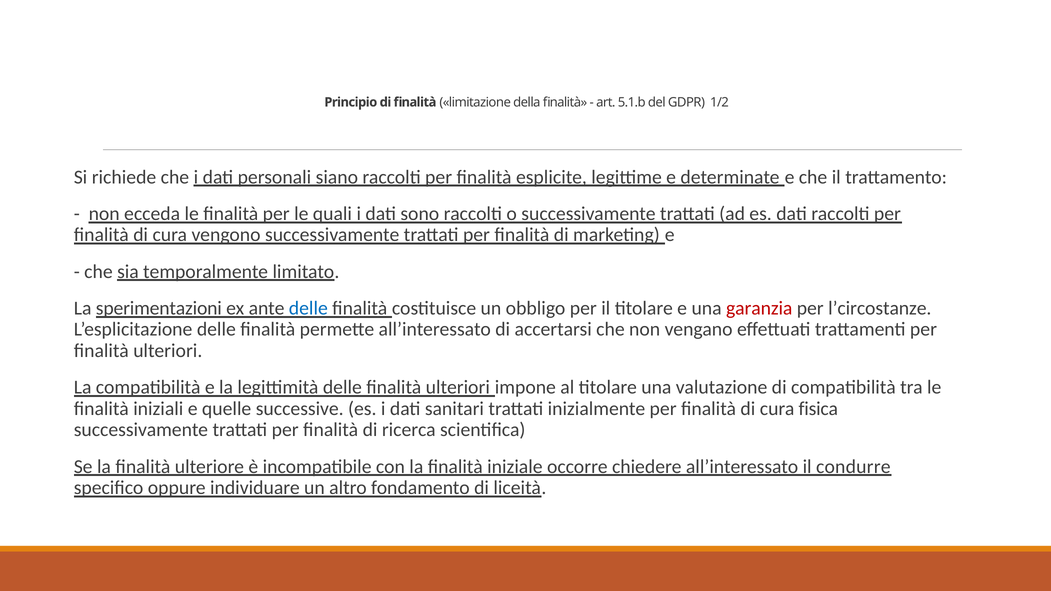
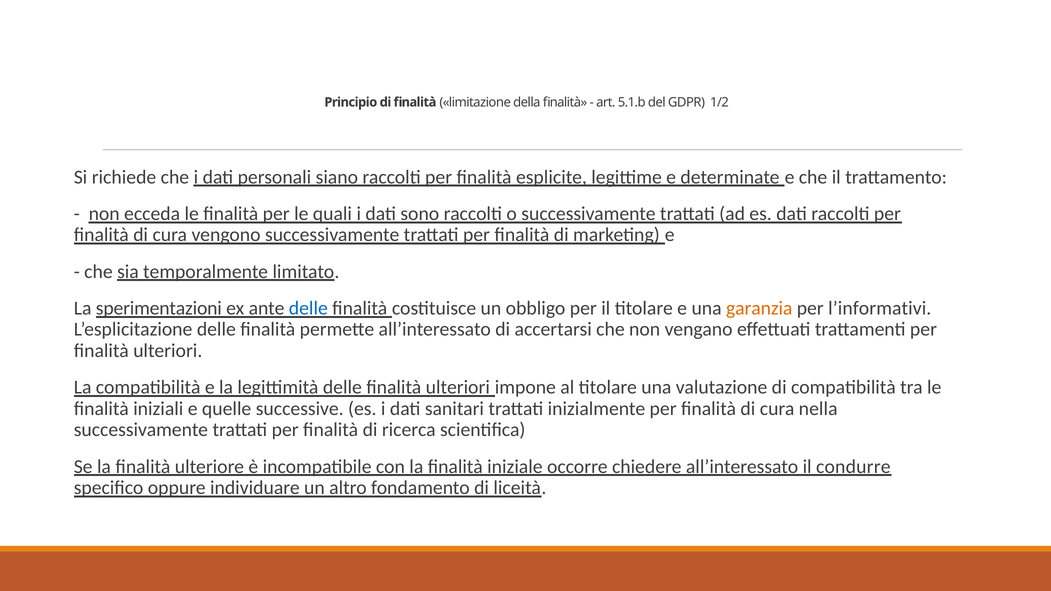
garanzia colour: red -> orange (759, 308)
l’circostanze: l’circostanze -> l’informativi (880, 308)
fisica: fisica -> nella (818, 409)
